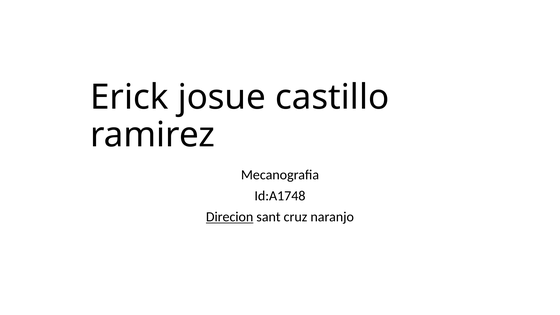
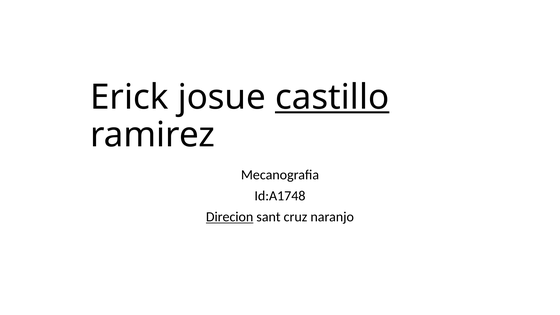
castillo underline: none -> present (332, 97)
